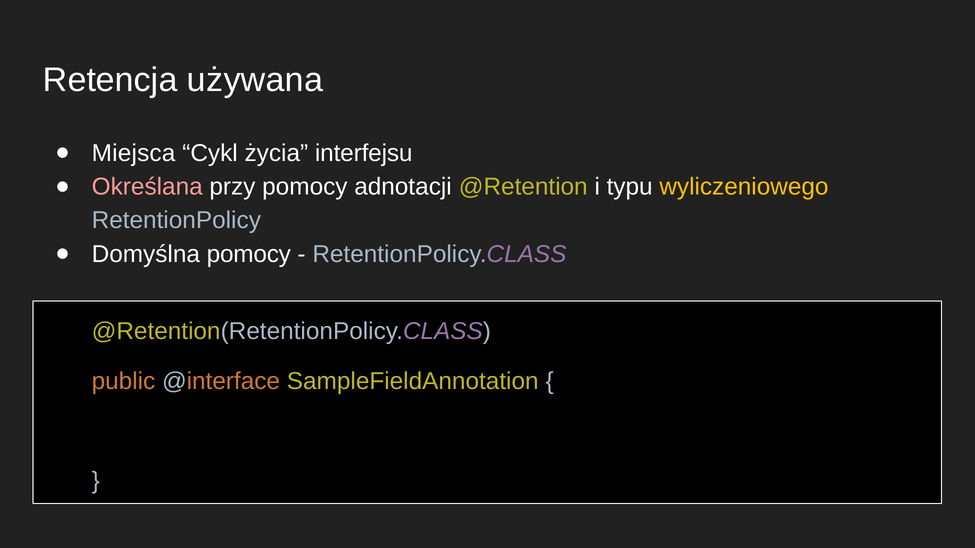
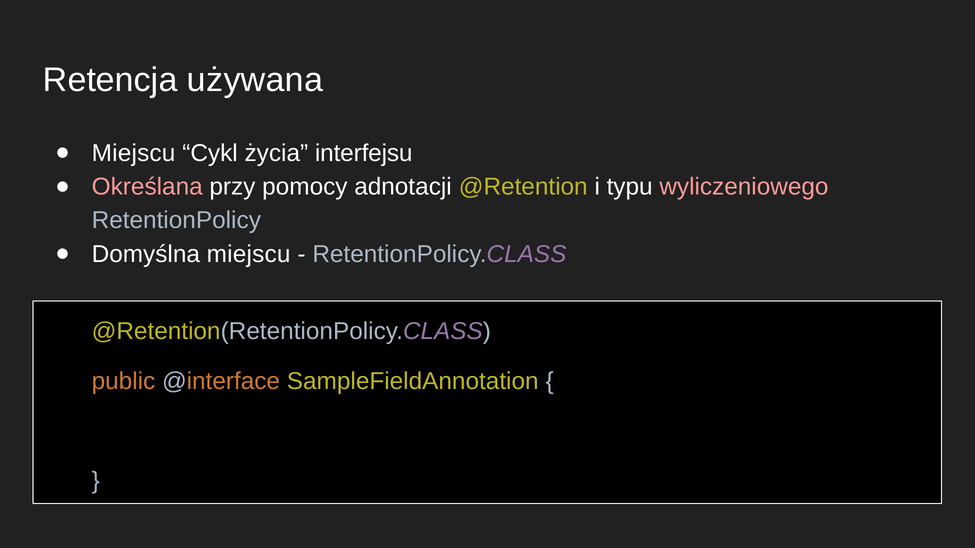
Miejsca: Miejsca -> Miejscu (134, 153)
wyliczeniowego colour: yellow -> pink (744, 187)
Domyślna pomocy: pomocy -> miejscu (249, 254)
